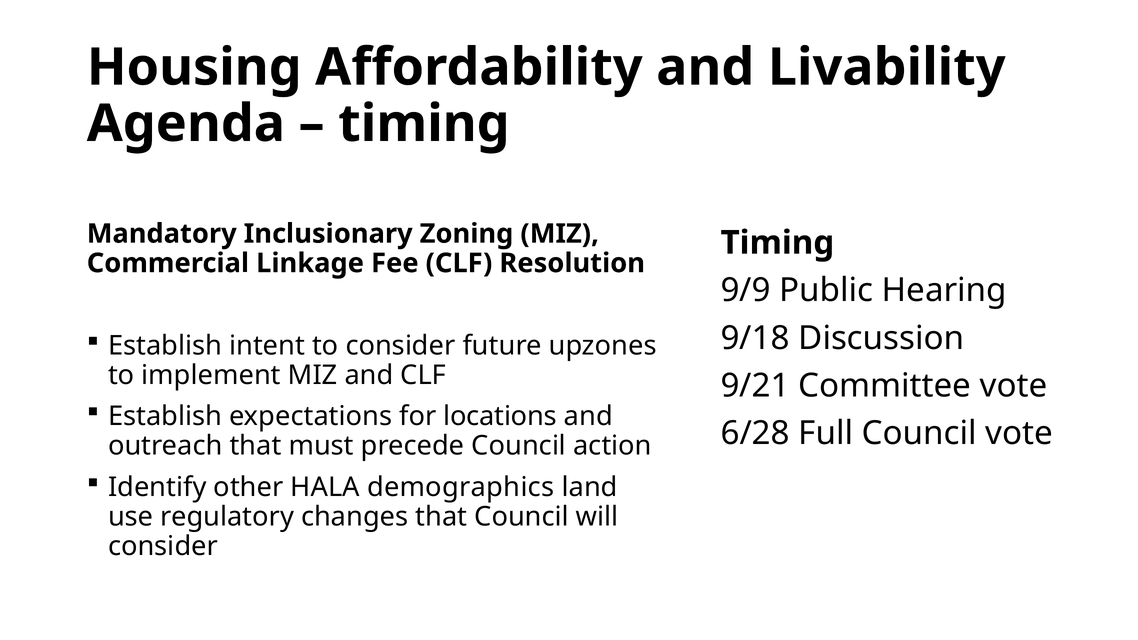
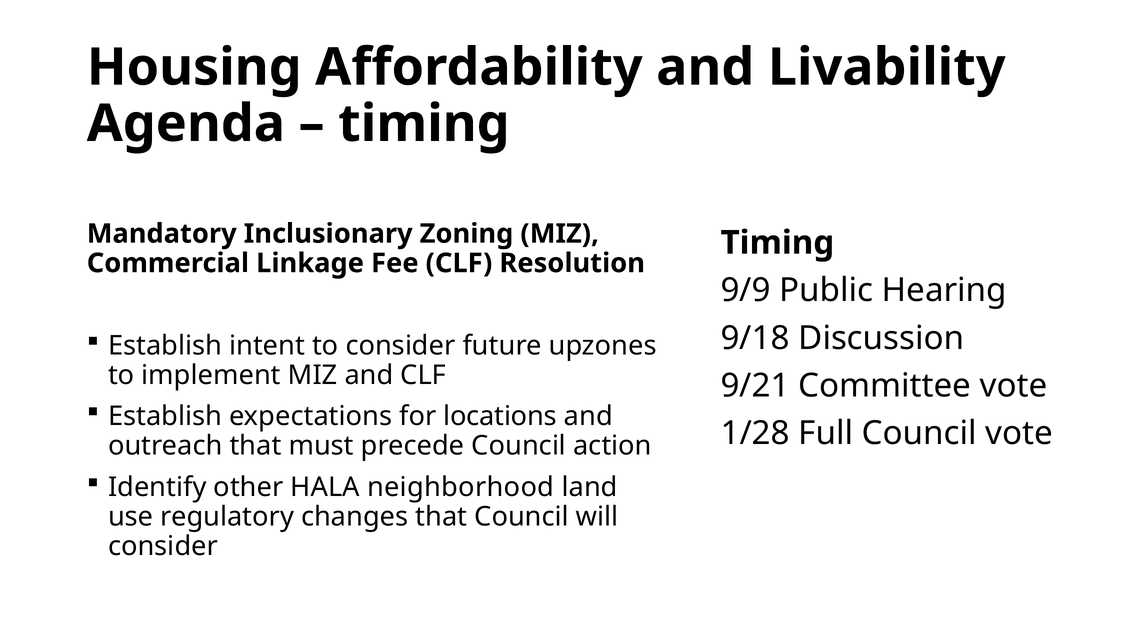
6/28: 6/28 -> 1/28 (755, 433)
demographics: demographics -> neighborhood (461, 487)
